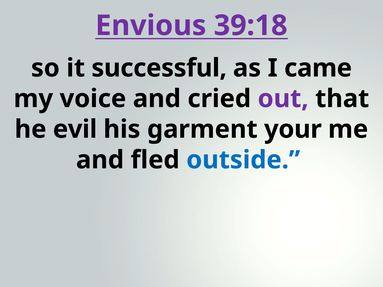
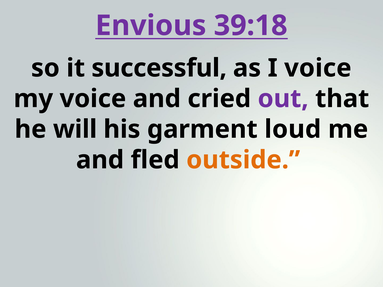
I came: came -> voice (318, 68)
evil: evil -> will (75, 129)
your: your -> loud (293, 129)
outside colour: blue -> orange (243, 160)
